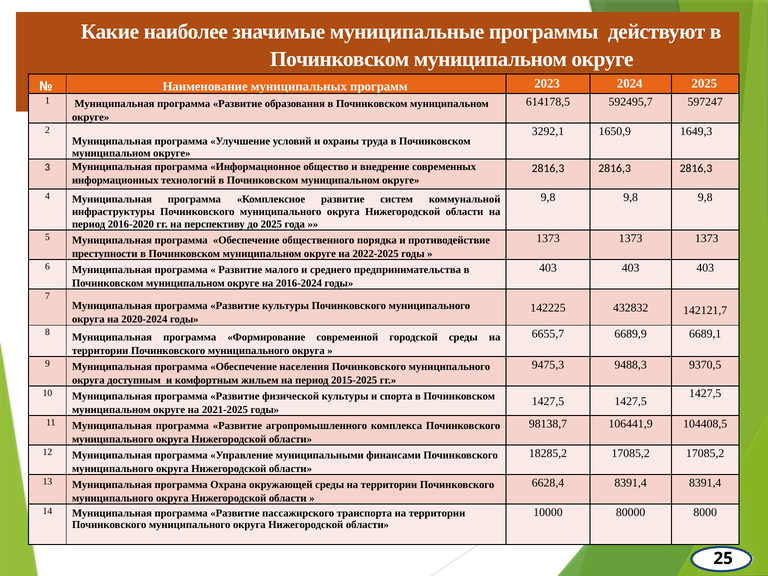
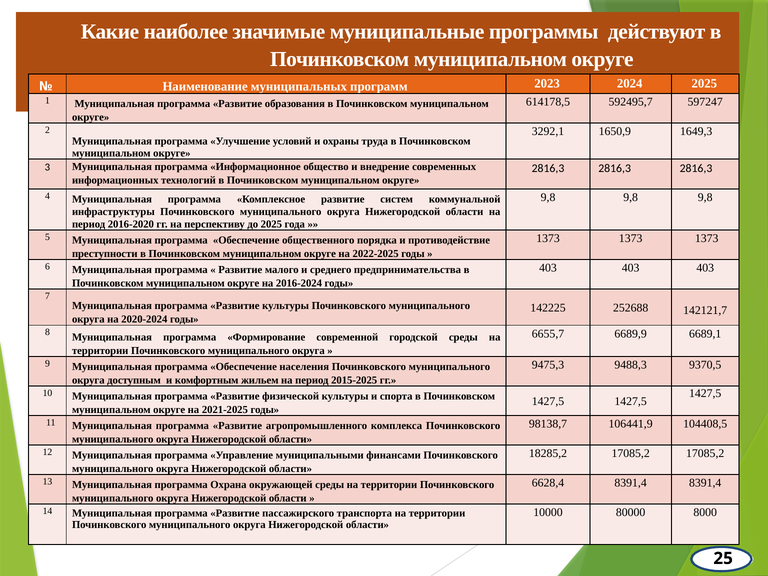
432832: 432832 -> 252688 (631, 308)
